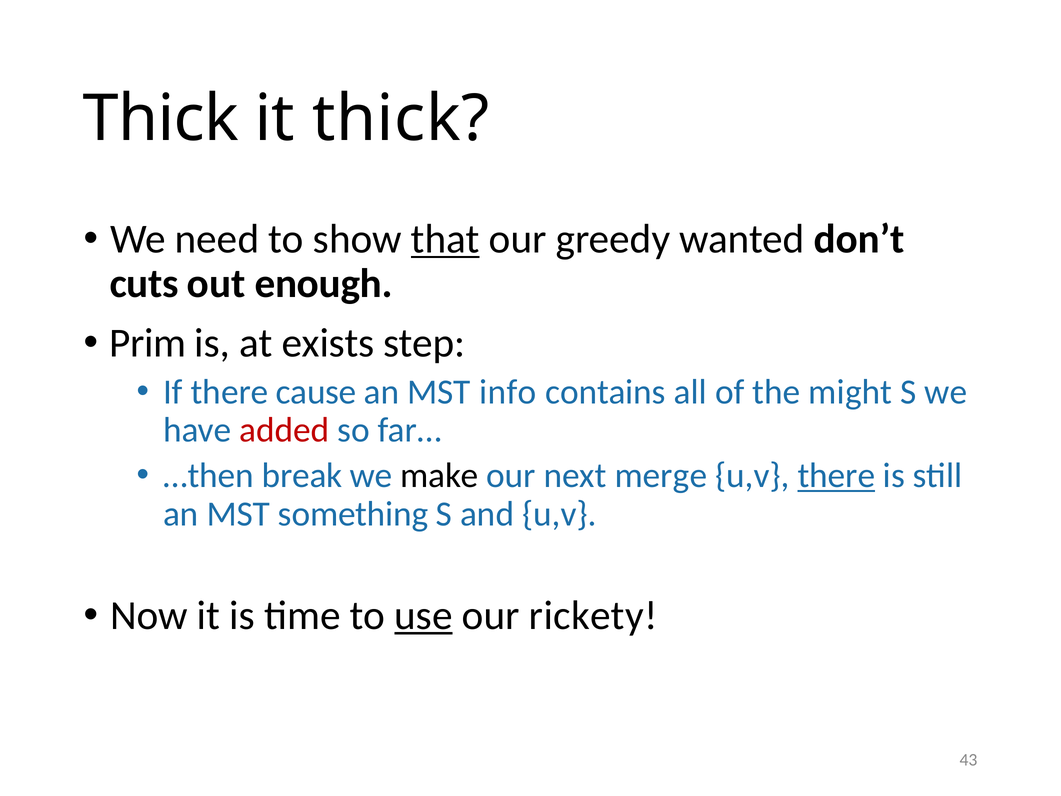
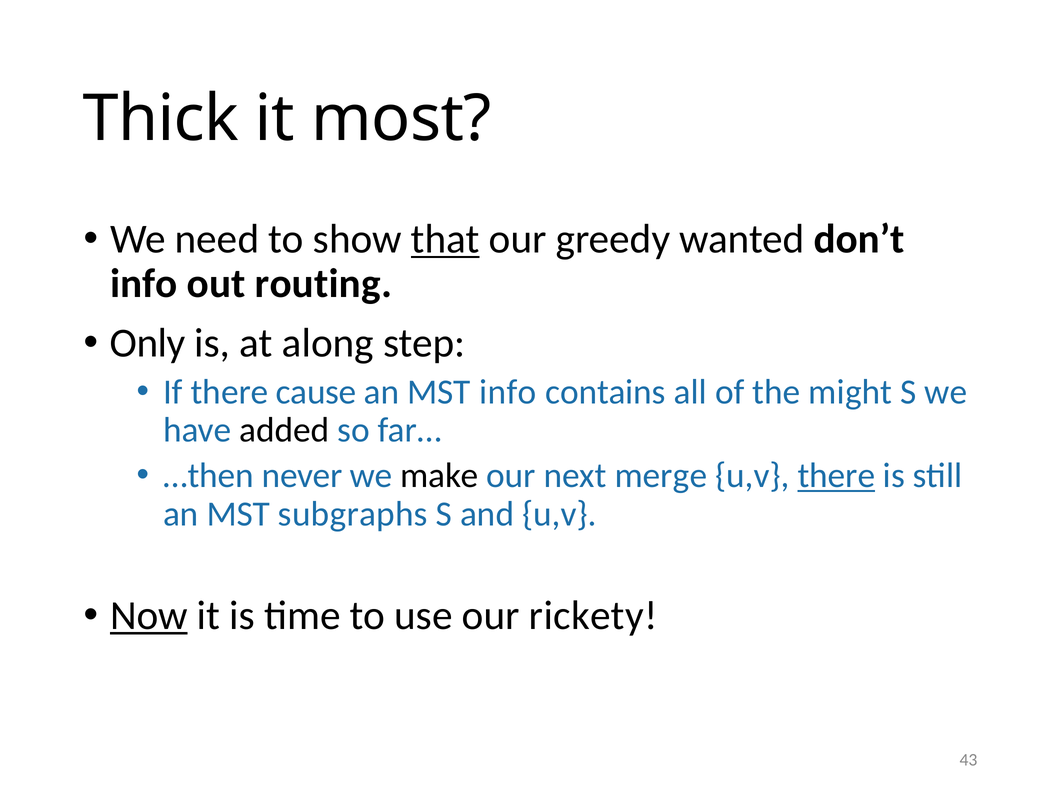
it thick: thick -> most (401, 119)
cuts: cuts -> info (144, 284)
enough: enough -> routing (323, 284)
Prim: Prim -> Only (148, 343)
exists: exists -> along (328, 343)
added colour: red -> black (284, 430)
break: break -> never (302, 476)
something: something -> subgraphs (353, 514)
Now underline: none -> present (149, 615)
use underline: present -> none (423, 615)
